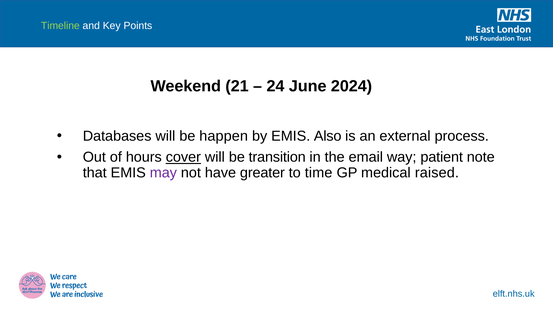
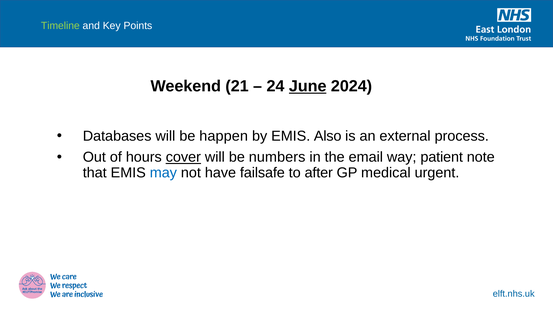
June underline: none -> present (308, 86)
transition: transition -> numbers (277, 157)
may colour: purple -> blue (163, 173)
greater: greater -> failsafe (262, 173)
time: time -> after (319, 173)
raised: raised -> urgent (437, 173)
